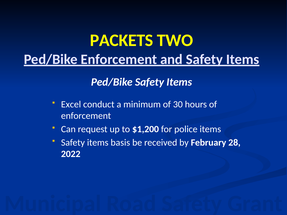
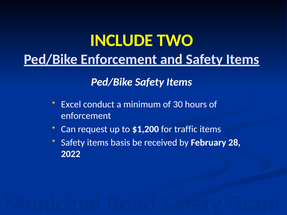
PACKETS: PACKETS -> INCLUDE (122, 40)
police: police -> traffic (186, 129)
